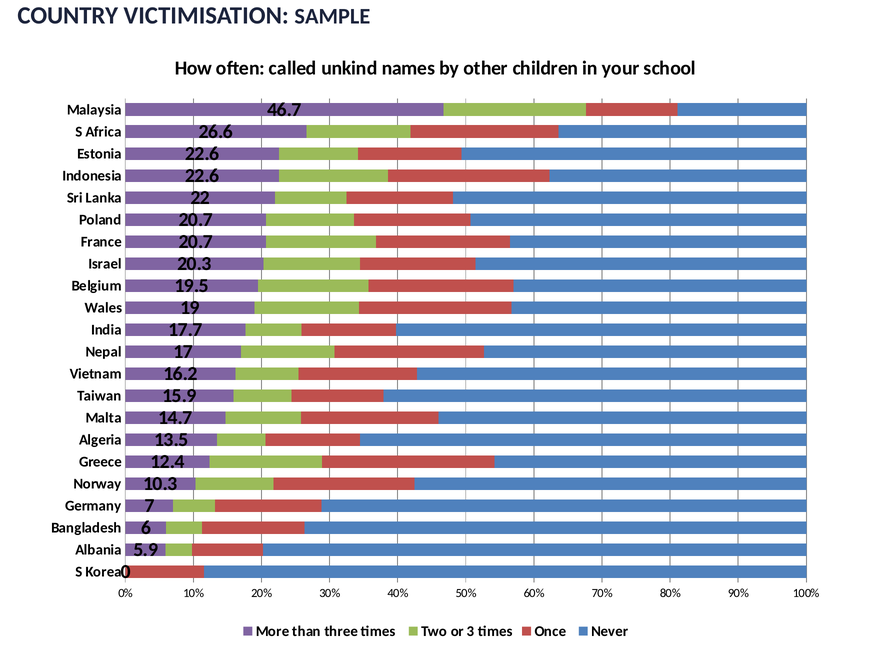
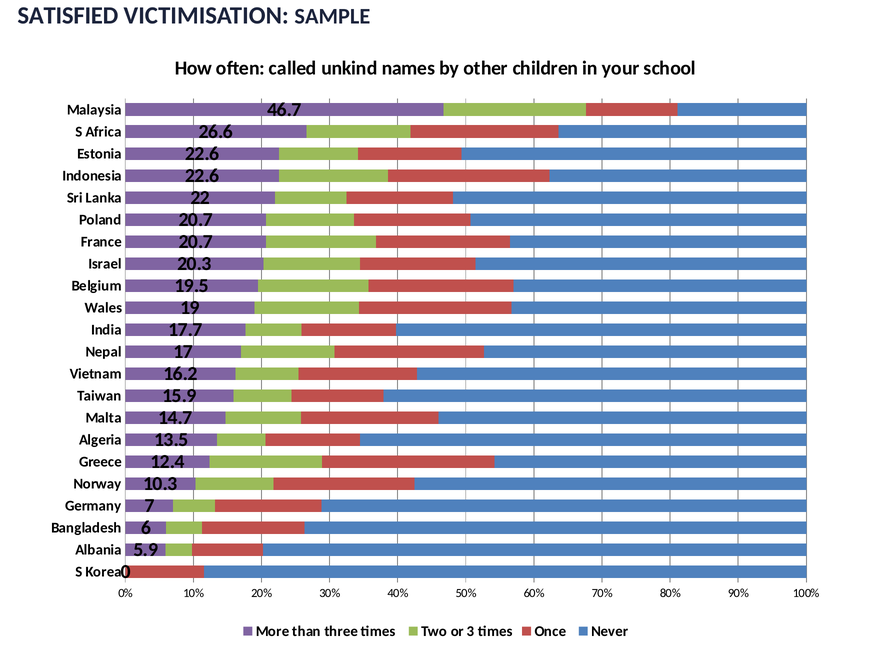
COUNTRY: COUNTRY -> SATISFIED (68, 15)
